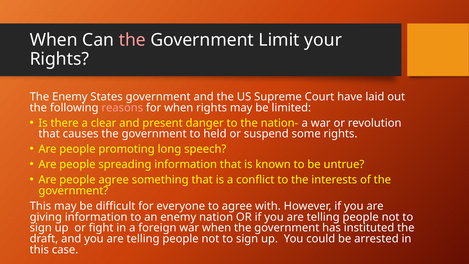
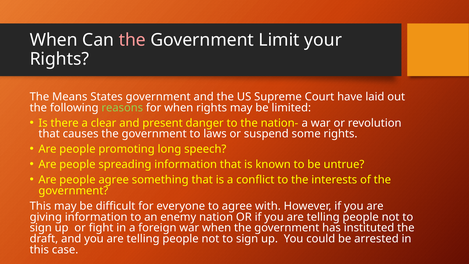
The Enemy: Enemy -> Means (70, 97)
reasons colour: pink -> light green (122, 108)
held: held -> laws (215, 134)
